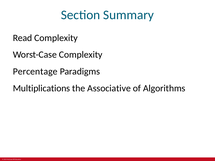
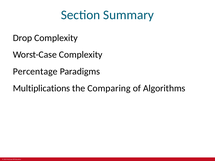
Read: Read -> Drop (22, 38)
Associative: Associative -> Comparing (109, 88)
